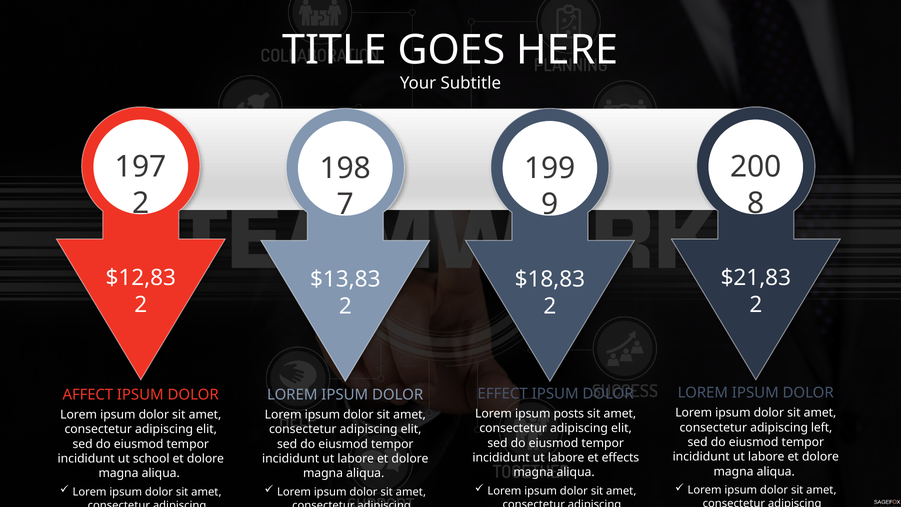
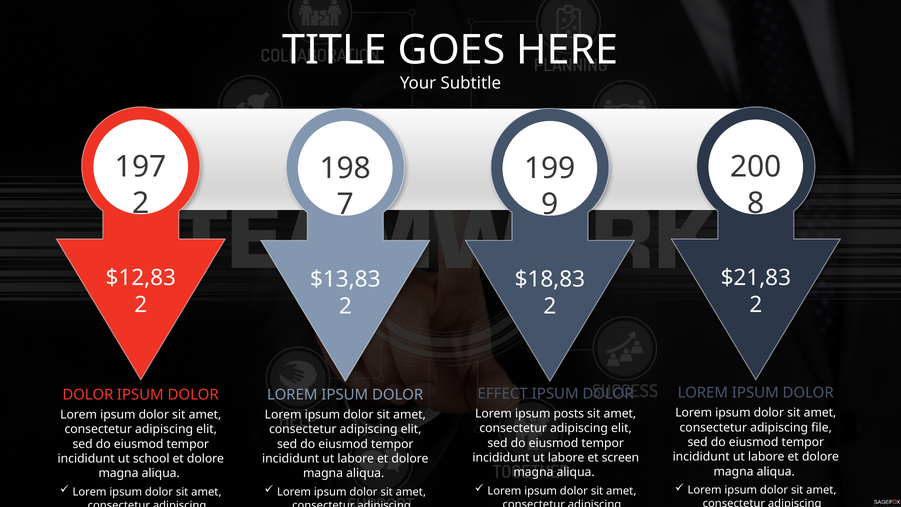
AFFECT: AFFECT -> DOLOR (88, 394)
left: left -> file (822, 427)
effects: effects -> screen (620, 458)
